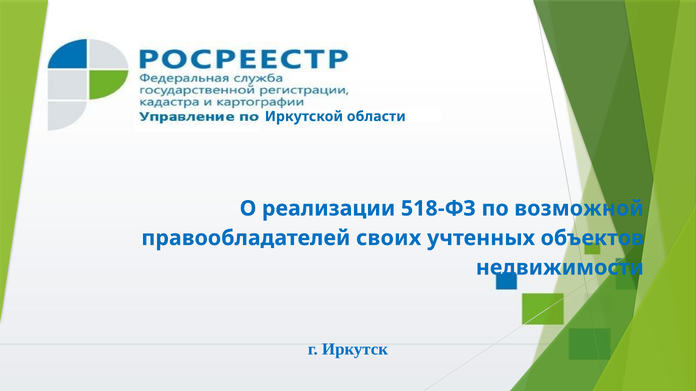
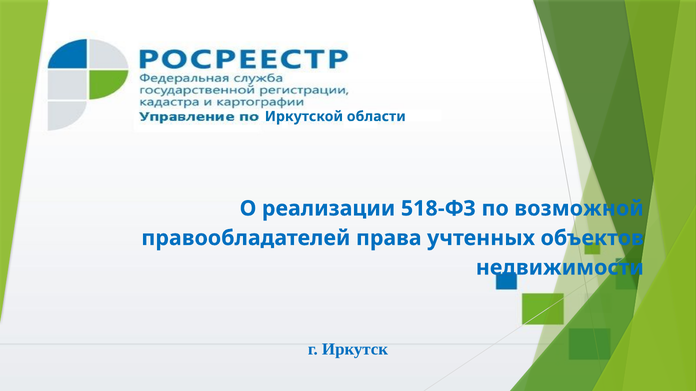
своих: своих -> права (389, 238)
